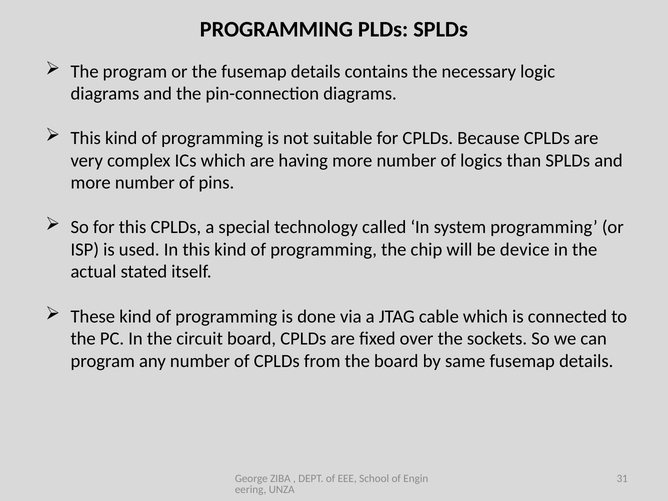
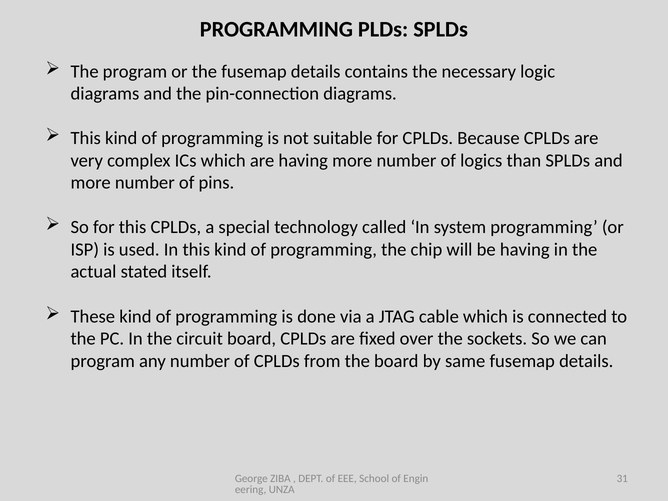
be device: device -> having (525, 250)
